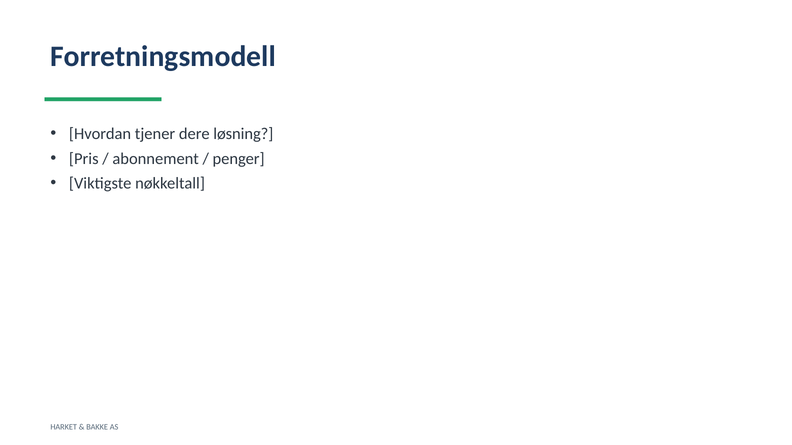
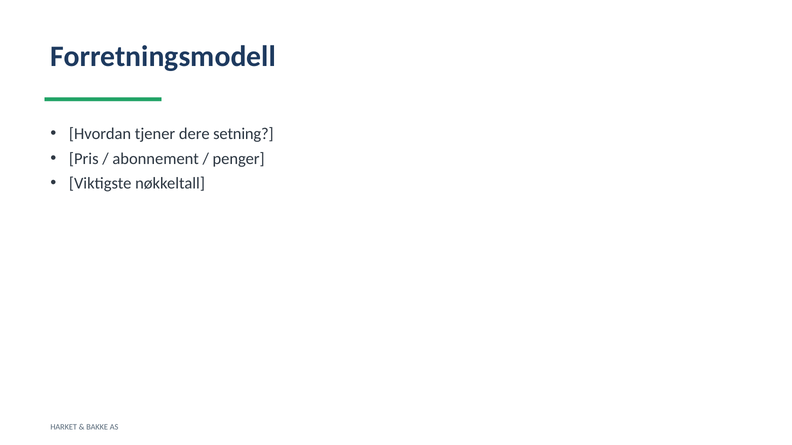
løsning: løsning -> setning (243, 134)
